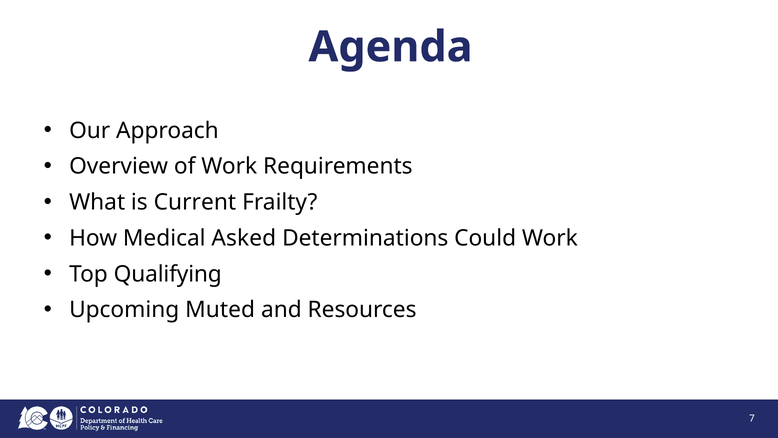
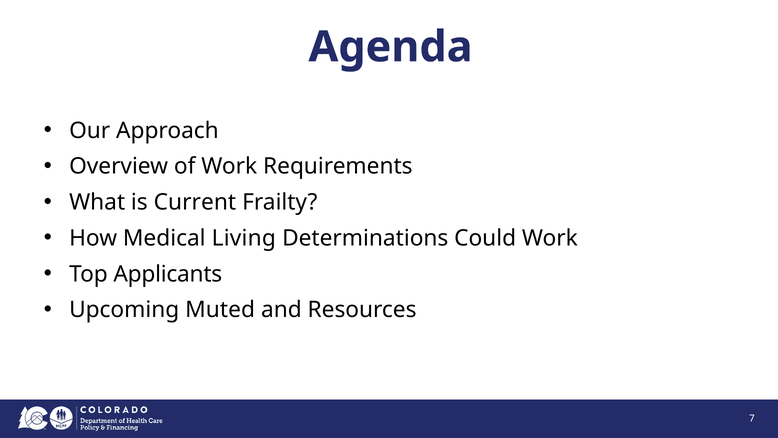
Asked: Asked -> Living (244, 238)
Qualifying: Qualifying -> Applicants (168, 274)
